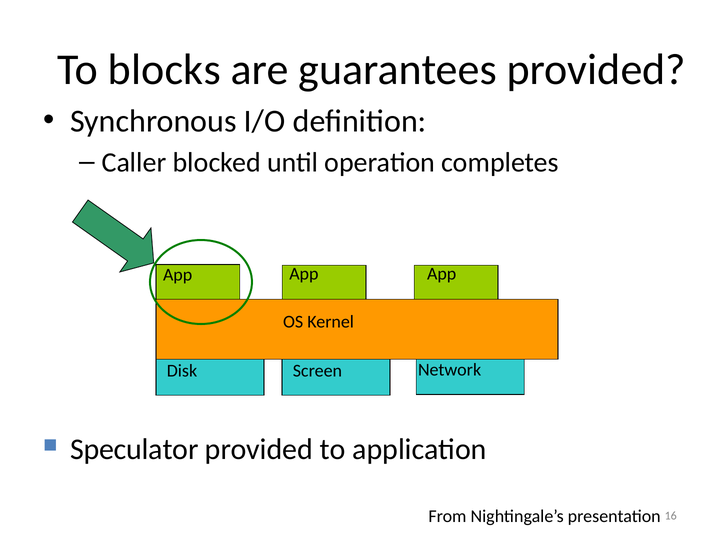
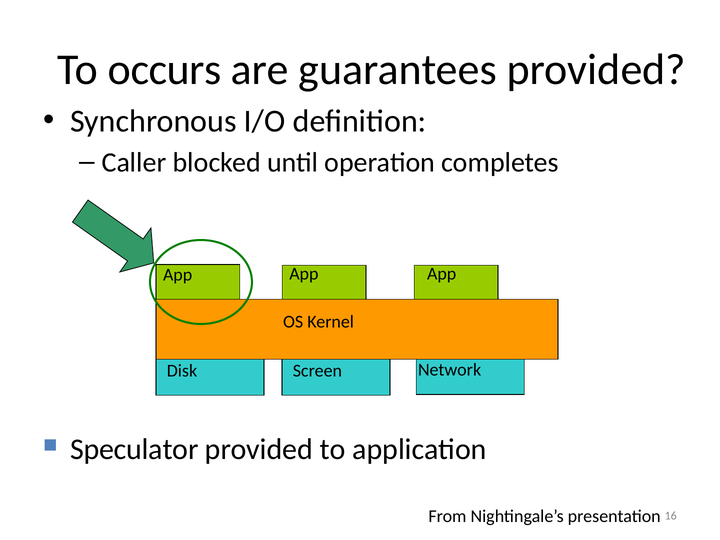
blocks: blocks -> occurs (165, 70)
